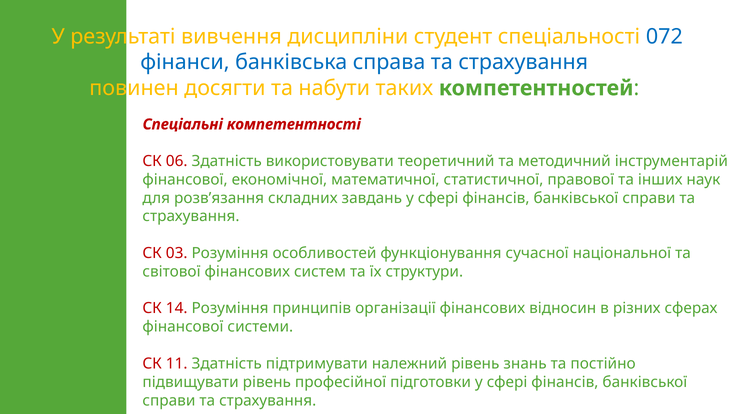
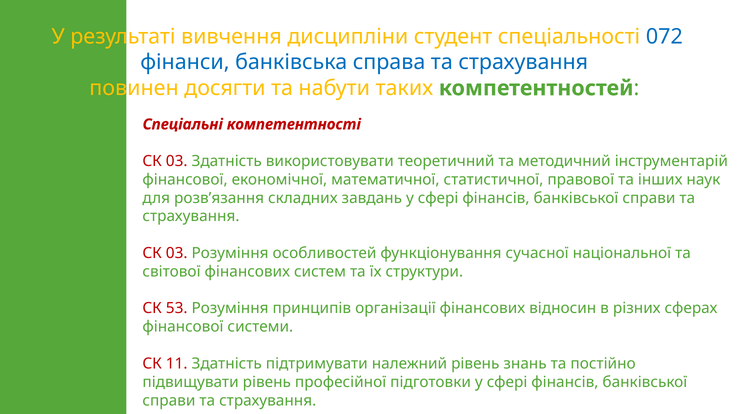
06: 06 -> 03 (177, 161)
14: 14 -> 53 (177, 309)
